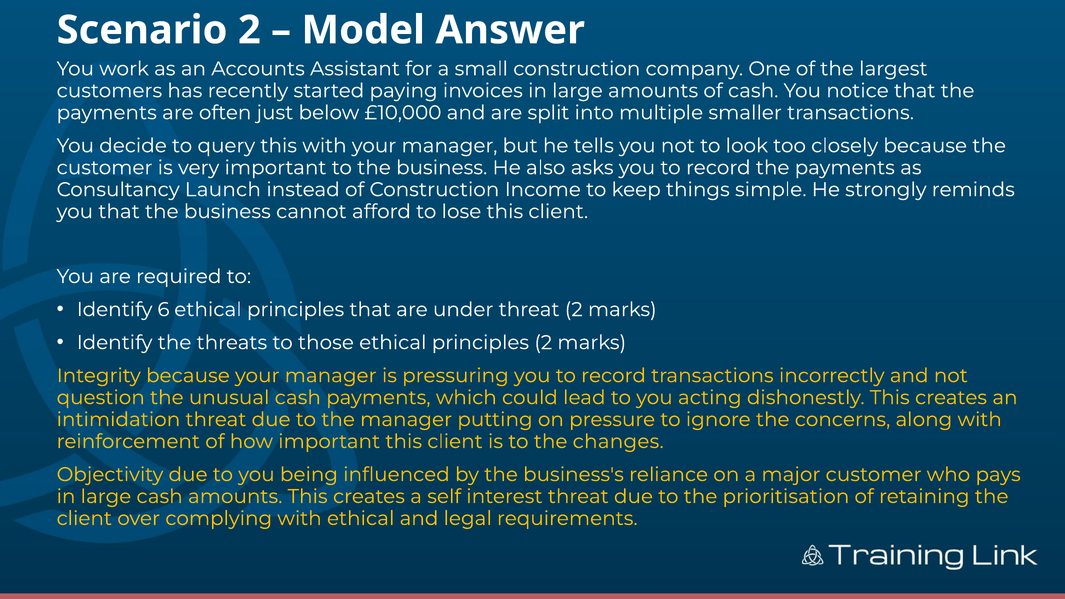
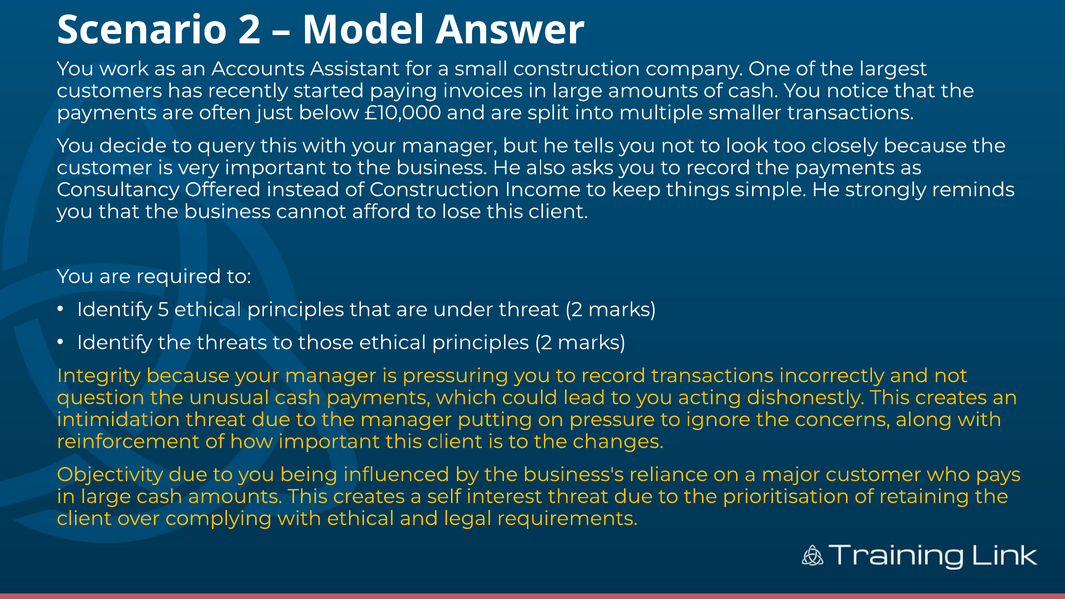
Launch: Launch -> Offered (223, 190)
6: 6 -> 5 (163, 310)
